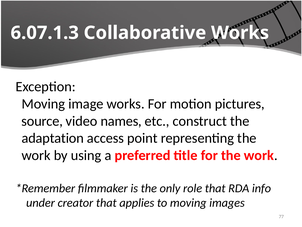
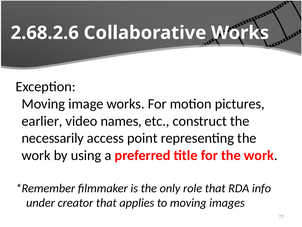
6.07.1.3: 6.07.1.3 -> 2.68.2.6 (45, 33)
source: source -> earlier (42, 121)
adaptation: adaptation -> necessarily (53, 138)
